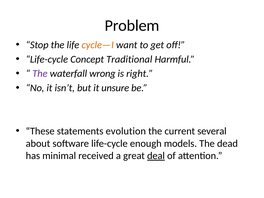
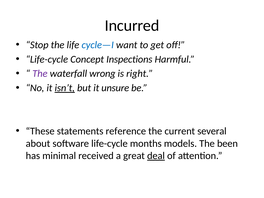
Problem: Problem -> Incurred (132, 26)
cycle—I colour: orange -> blue (98, 45)
Traditional: Traditional -> Inspections (129, 59)
isn’t underline: none -> present (65, 88)
evolution: evolution -> reference (126, 131)
enough: enough -> months (146, 143)
dead: dead -> been (227, 143)
